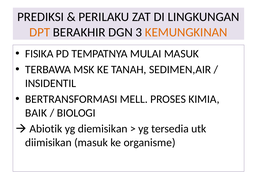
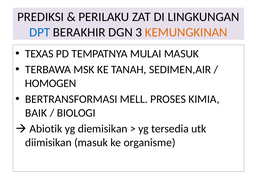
DPT colour: orange -> blue (40, 32)
FISIKA: FISIKA -> TEXAS (39, 54)
INSIDENTIL: INSIDENTIL -> HOMOGEN (51, 84)
